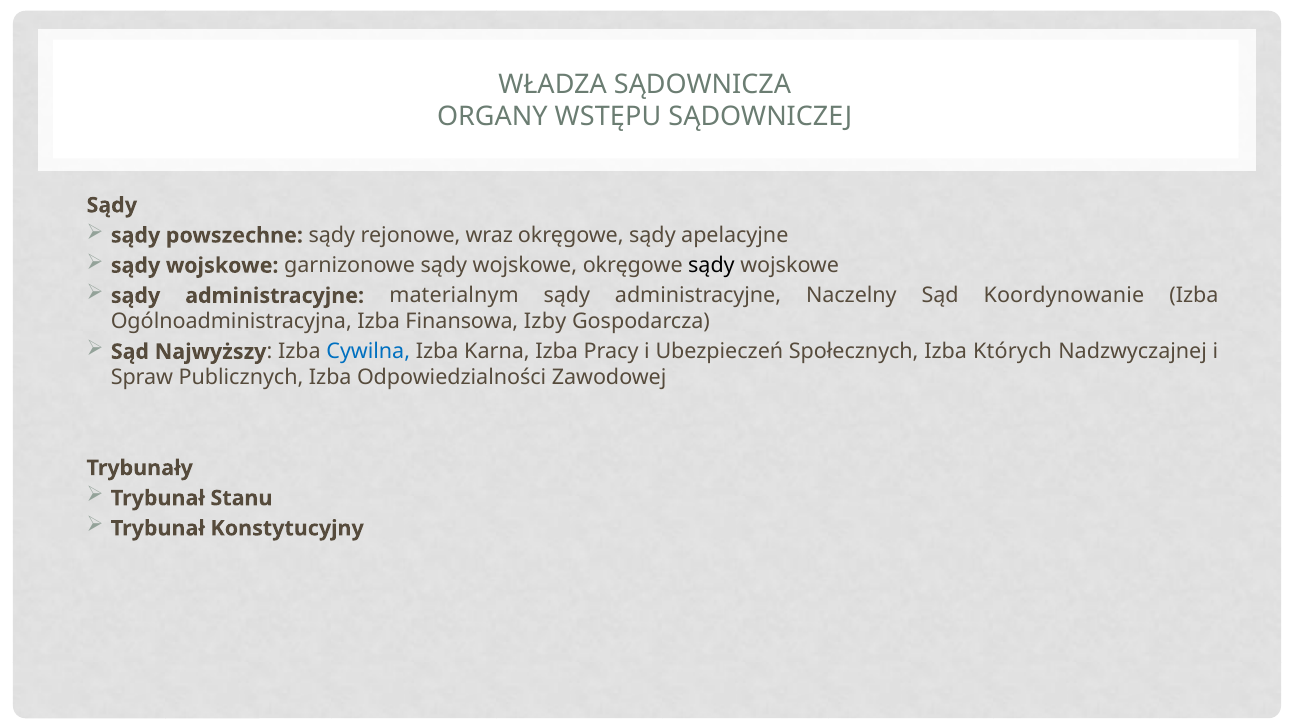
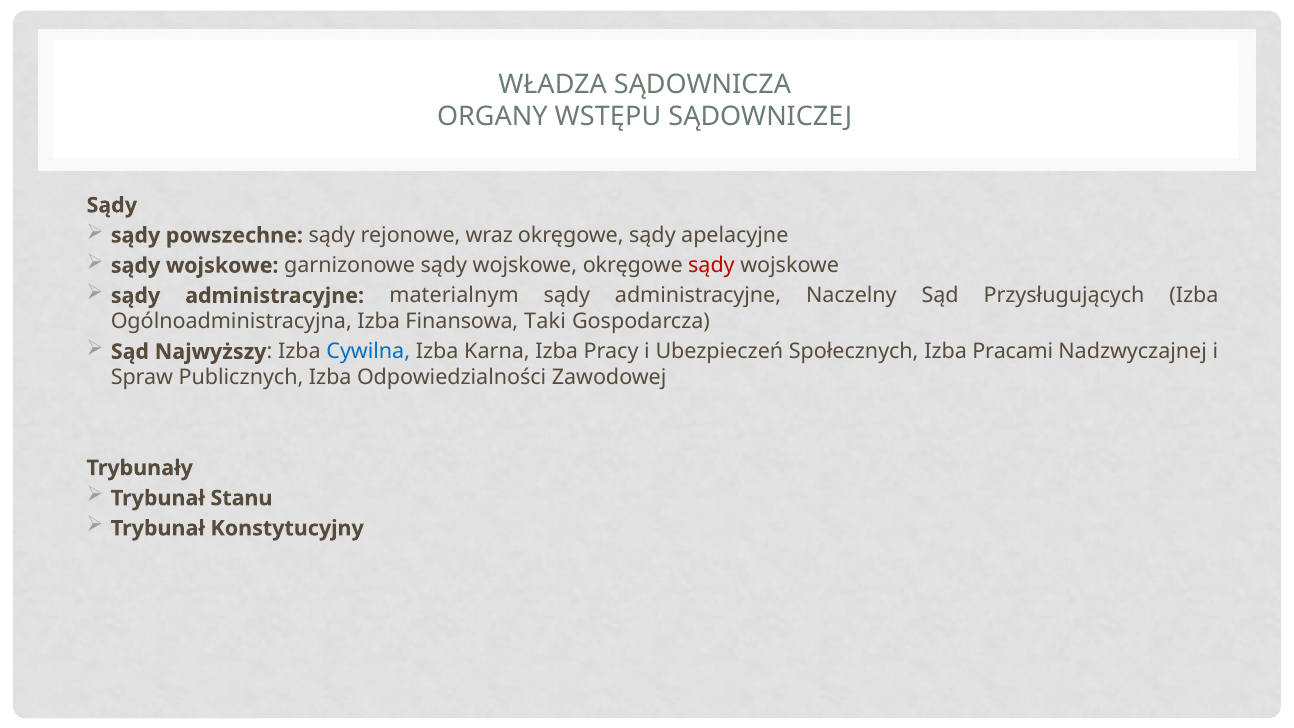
sądy colour: black -> red (711, 266)
Koordynowanie: Koordynowanie -> Przysługujących (1064, 296)
Izby: Izby -> Taki (545, 322)
Których: Których -> Pracami (1013, 352)
